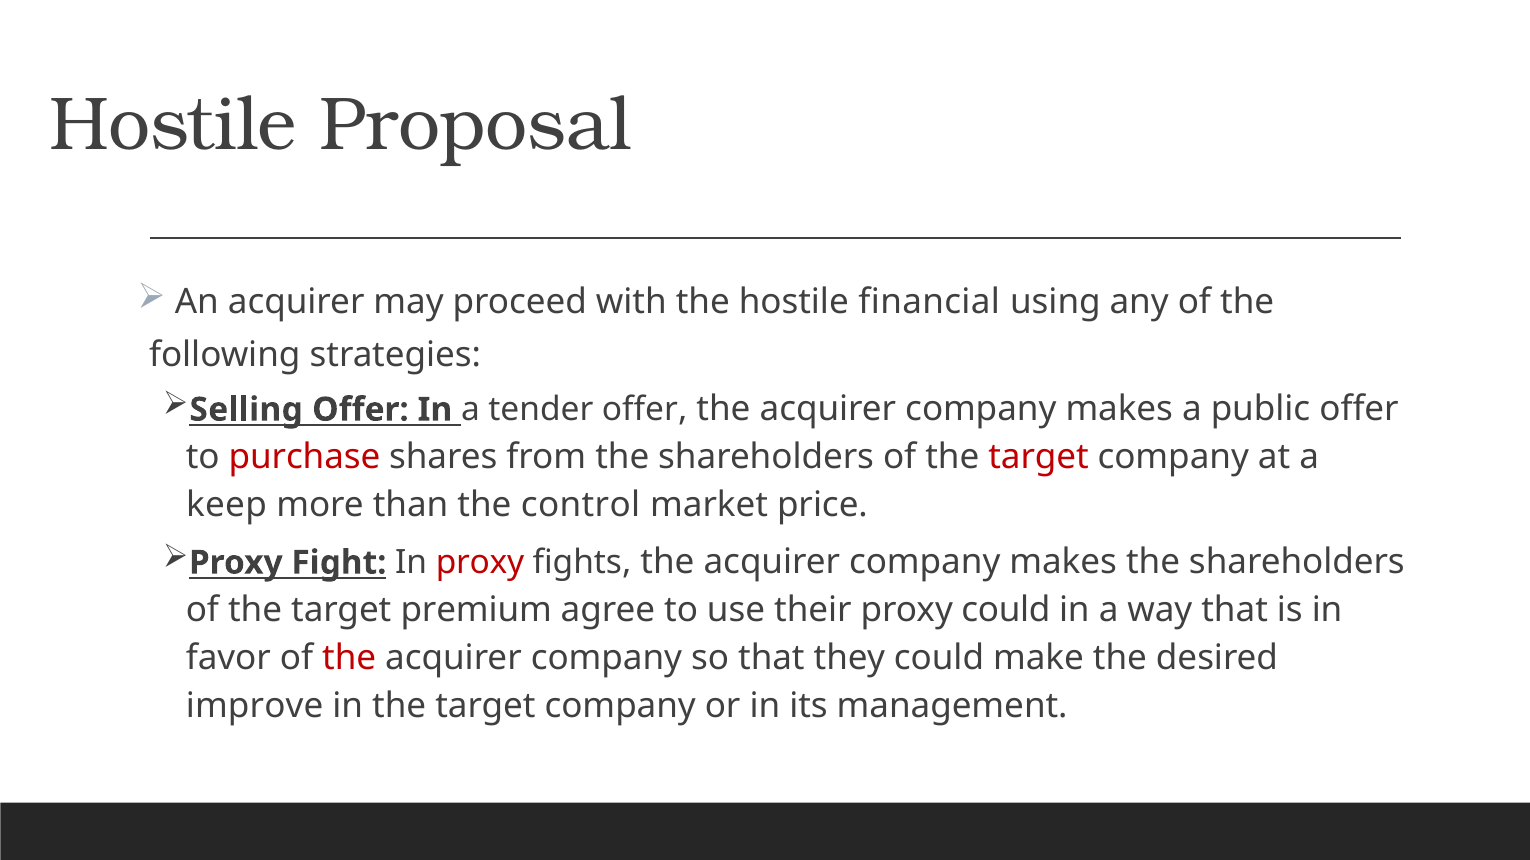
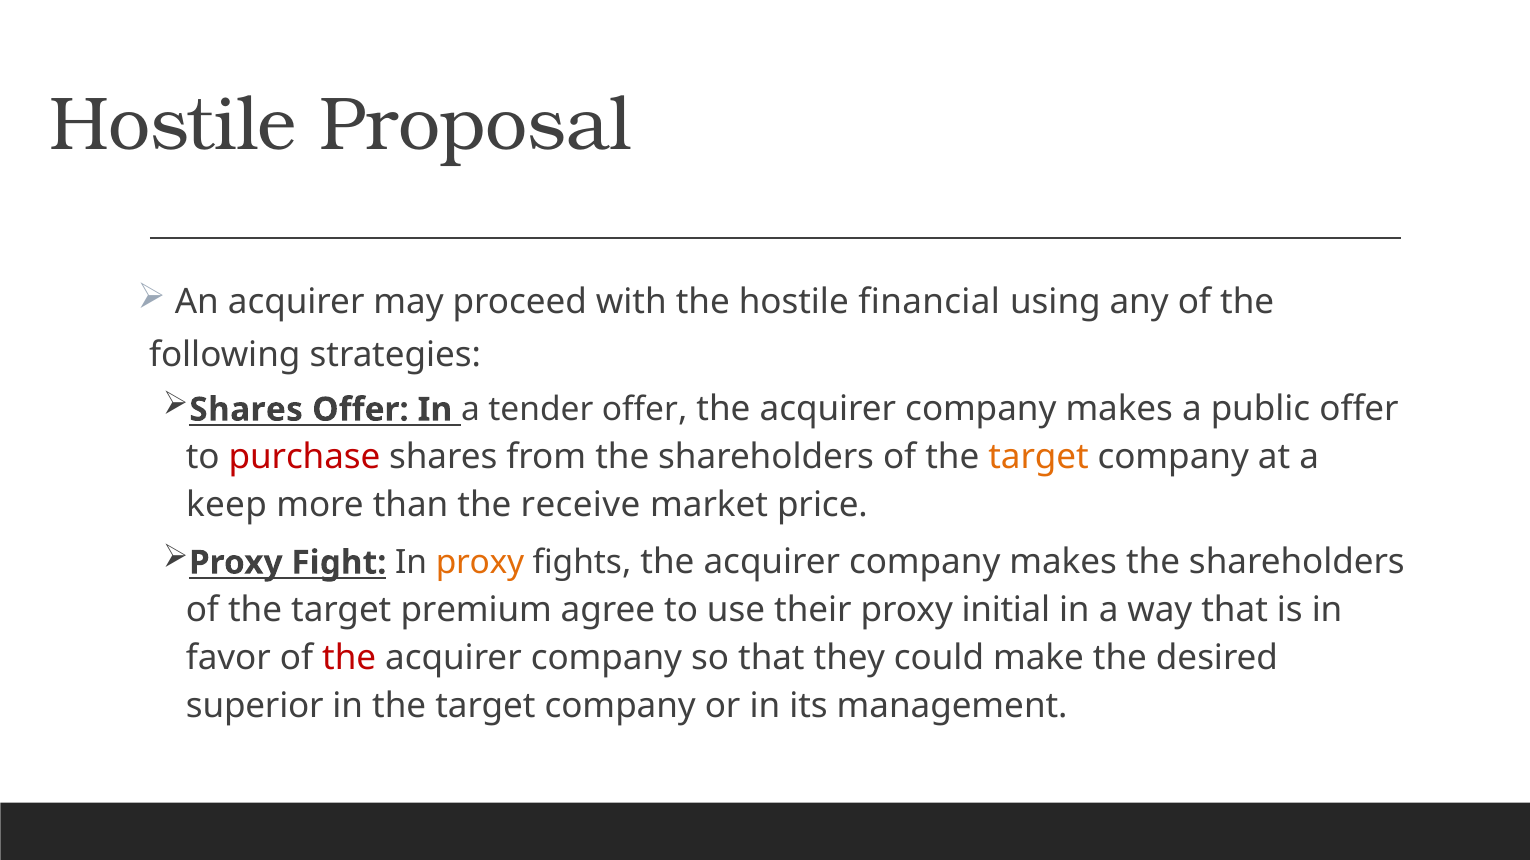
Selling: Selling -> Shares (246, 410)
target colour: red -> orange (1039, 457)
control: control -> receive (581, 505)
proxy colour: red -> orange (480, 563)
proxy could: could -> initial (1006, 610)
improve: improve -> superior (255, 706)
